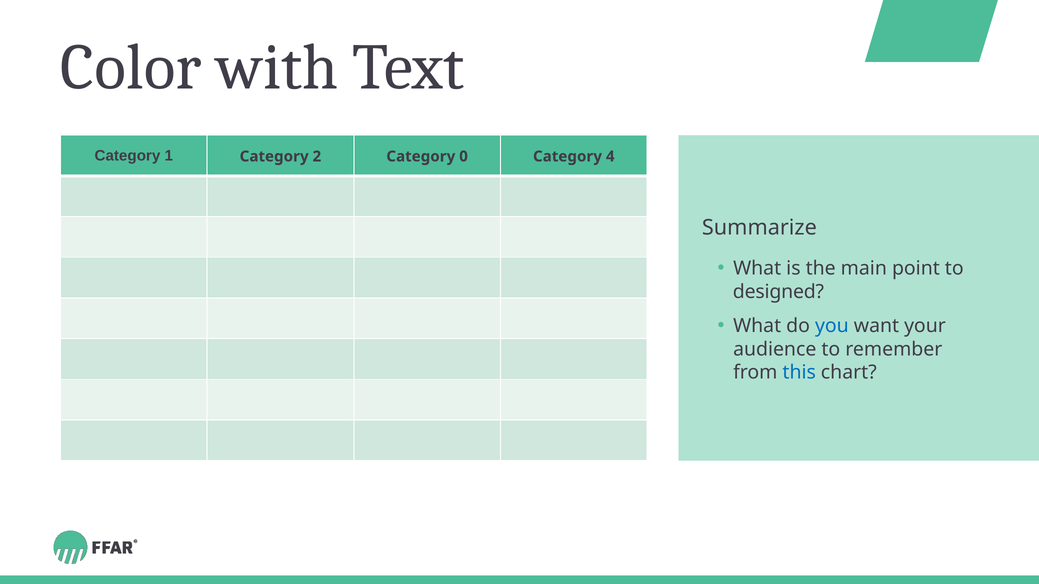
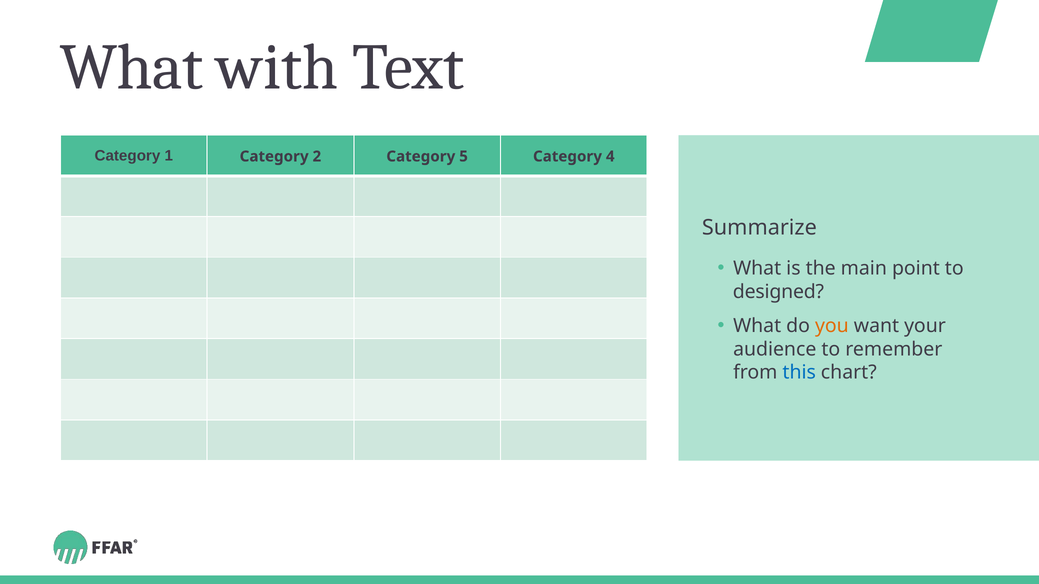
Color: Color -> What (132, 67)
0: 0 -> 5 (464, 157)
you colour: blue -> orange (832, 326)
